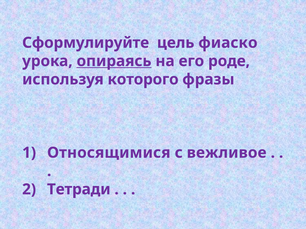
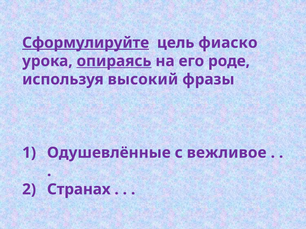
Сформулируйте underline: none -> present (86, 43)
которого: которого -> высокий (143, 80)
Относящимися: Относящимися -> Одушевлённые (109, 153)
Тетради: Тетради -> Странах (79, 190)
